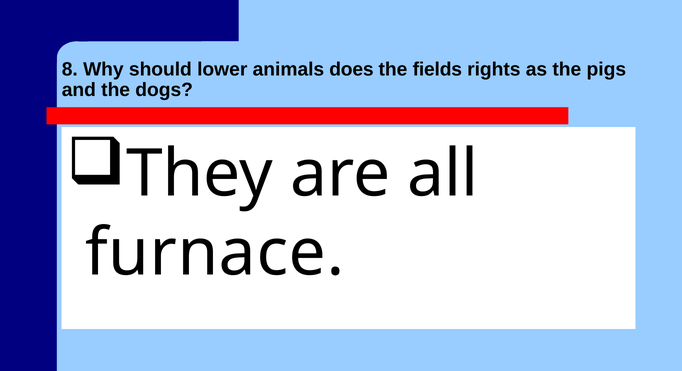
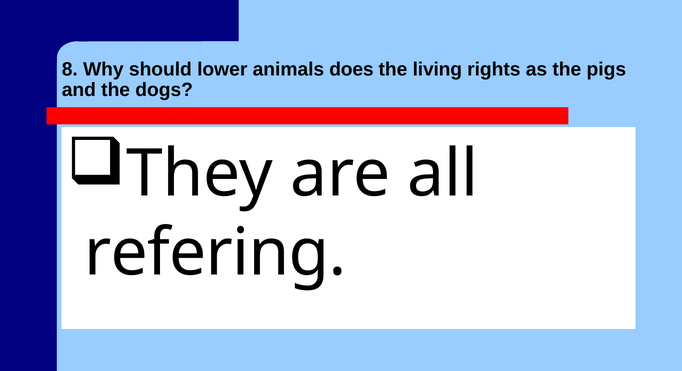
fields: fields -> living (437, 69)
furnace: furnace -> refering (215, 253)
